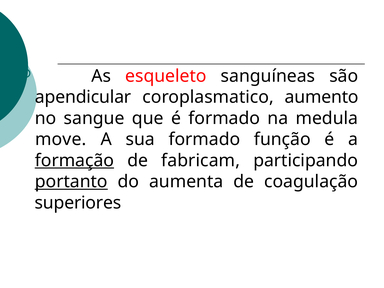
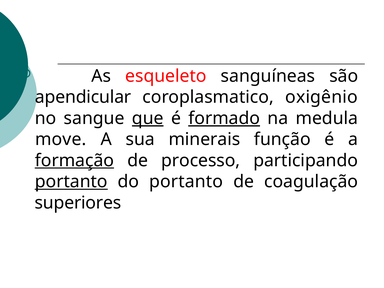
aumento: aumento -> oxigênio (321, 97)
que underline: none -> present (148, 118)
formado underline: none -> present (224, 118)
sua formado: formado -> minerais (204, 139)
fabricam: fabricam -> processo (201, 161)
do aumenta: aumenta -> portanto (186, 182)
